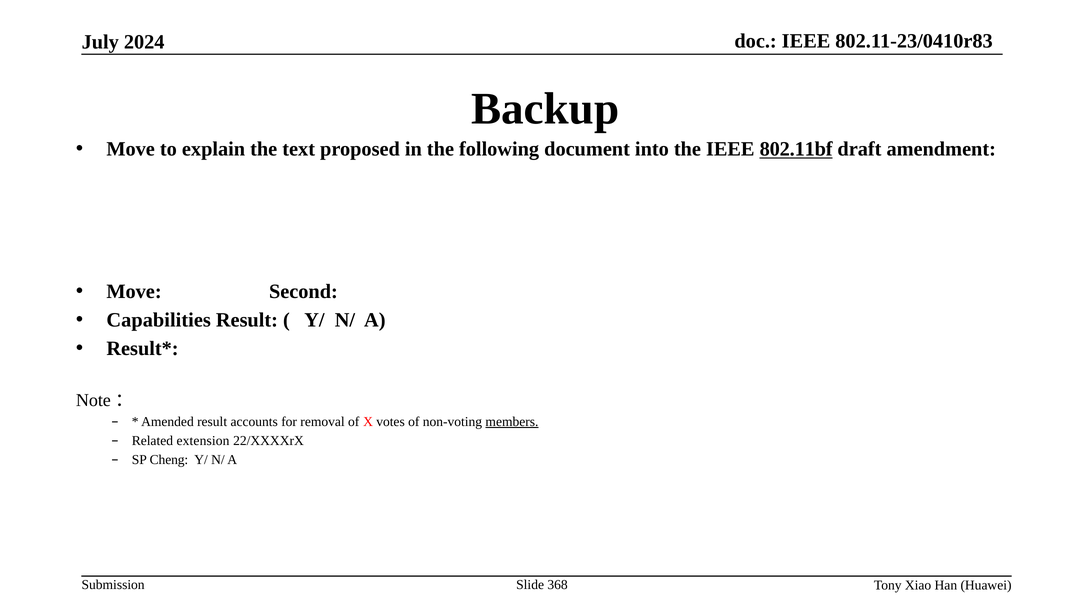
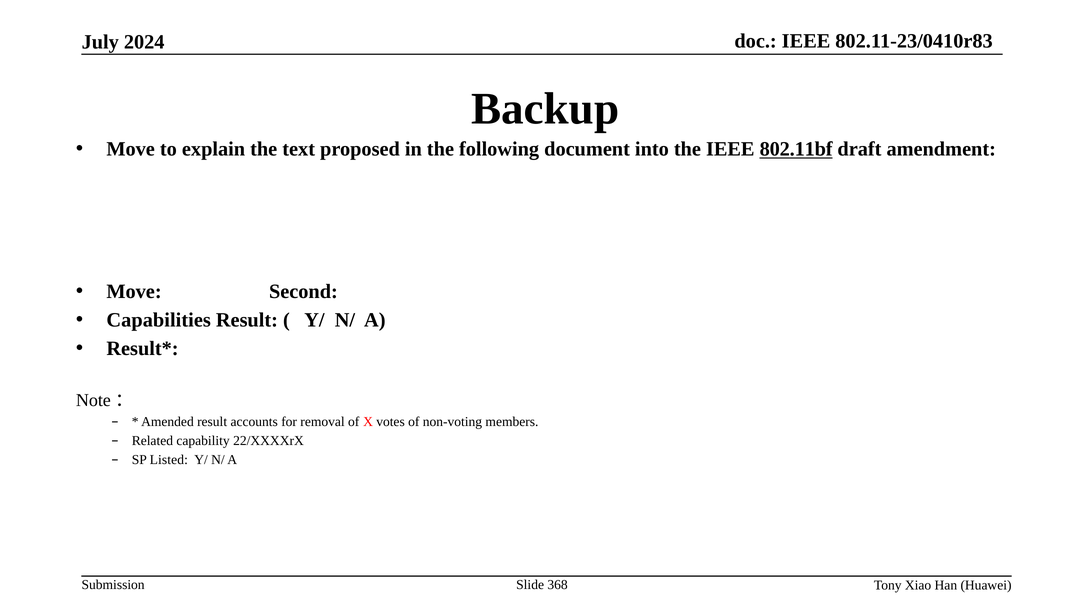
members underline: present -> none (512, 421)
extension: extension -> capability (203, 440)
Cheng: Cheng -> Listed (169, 459)
